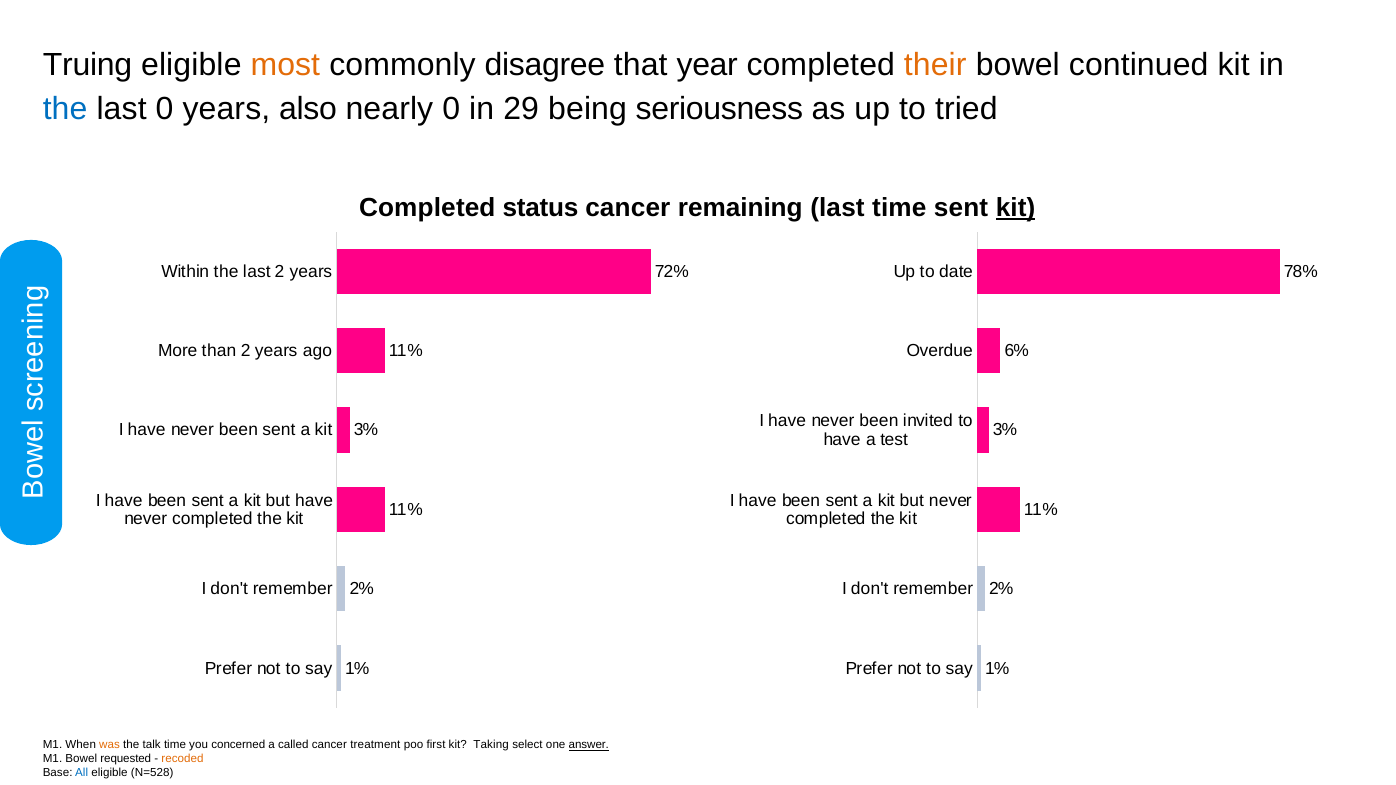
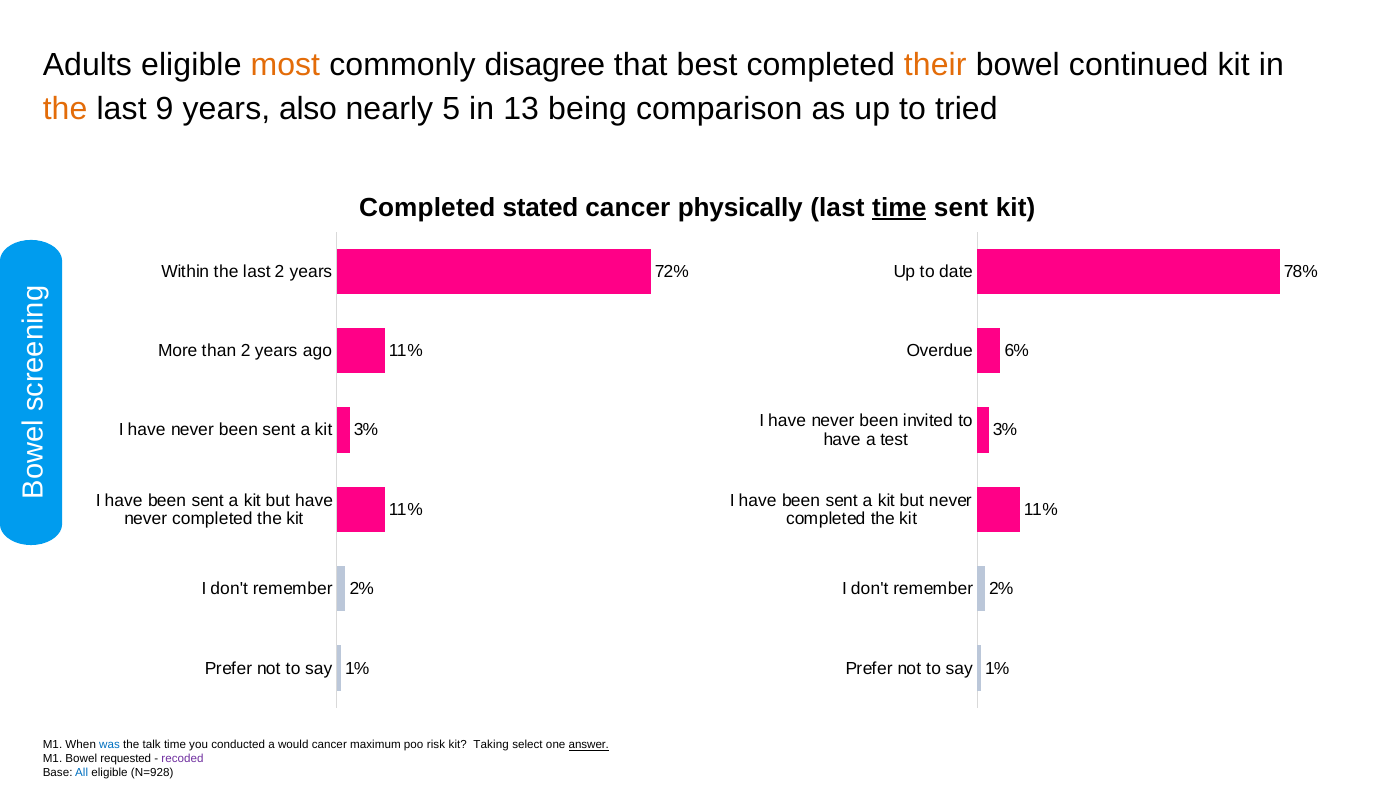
Truing: Truing -> Adults (87, 65)
year: year -> best (707, 65)
the colour: blue -> orange (65, 109)
last 0: 0 -> 9 (165, 109)
nearly 0: 0 -> 5 (451, 109)
29: 29 -> 13 (521, 109)
seriousness: seriousness -> comparison (719, 109)
status: status -> stated (541, 208)
remaining: remaining -> physically (740, 208)
time underline: none -> present (899, 208)
kit underline: present -> none (1016, 208)
was colour: orange -> blue (109, 745)
concerned: concerned -> conducted (238, 745)
called: called -> would (293, 745)
treatment: treatment -> maximum (375, 745)
first: first -> risk (436, 745)
recoded colour: orange -> purple (183, 759)
N=528: N=528 -> N=928 (152, 773)
